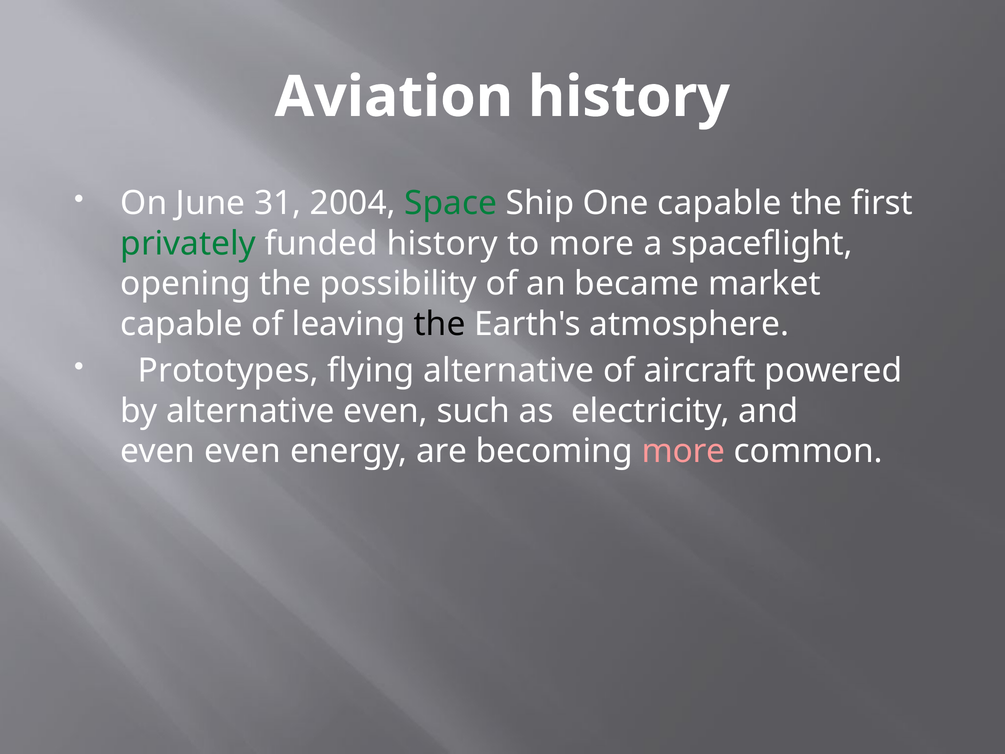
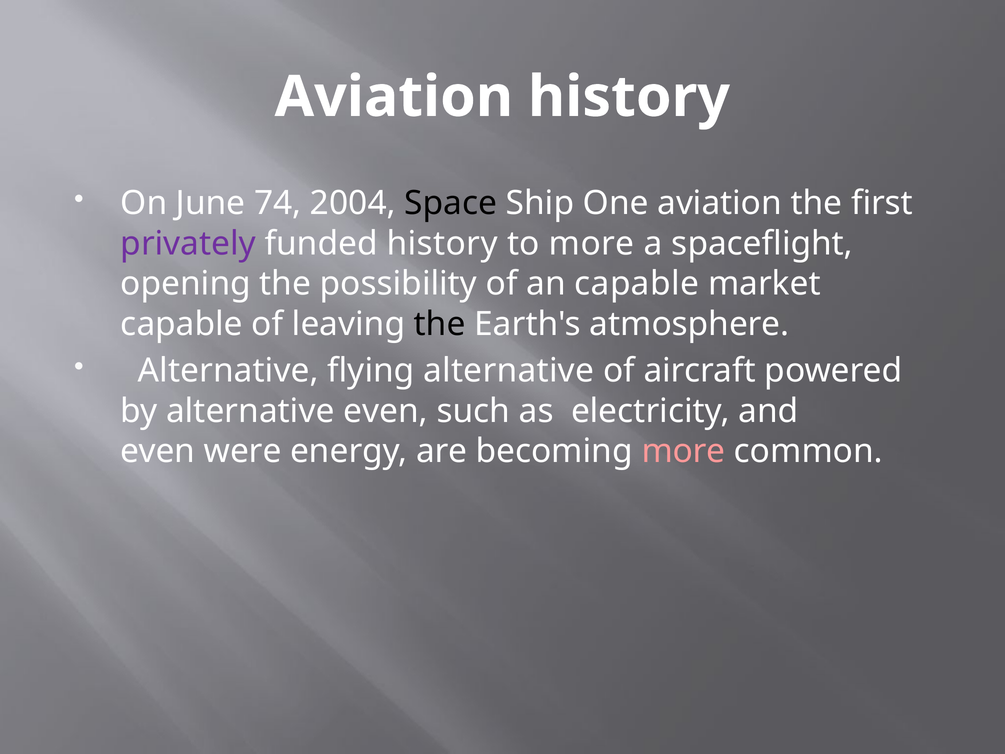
31: 31 -> 74 (278, 203)
Space colour: green -> black (451, 203)
One capable: capable -> aviation (720, 203)
privately colour: green -> purple (188, 243)
an became: became -> capable (637, 284)
Prototypes: Prototypes -> Alternative (228, 371)
even even: even -> were (243, 451)
